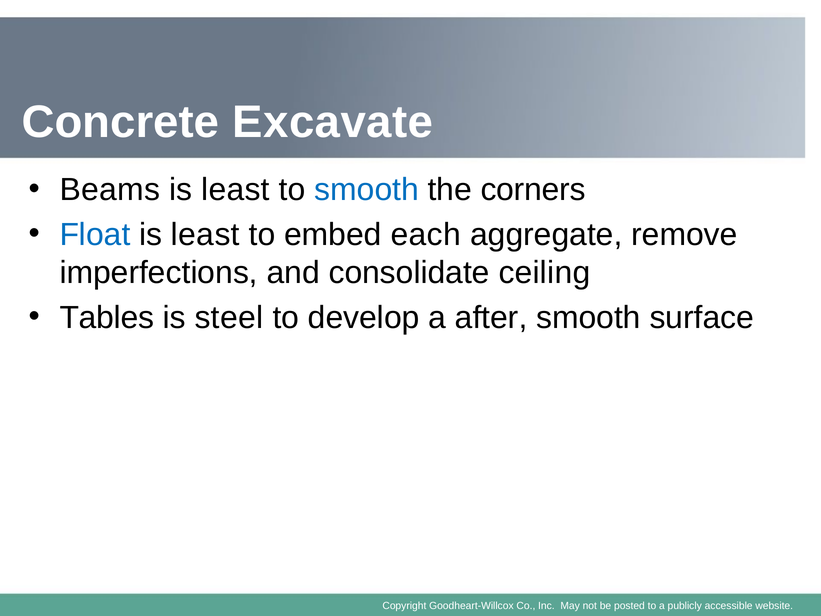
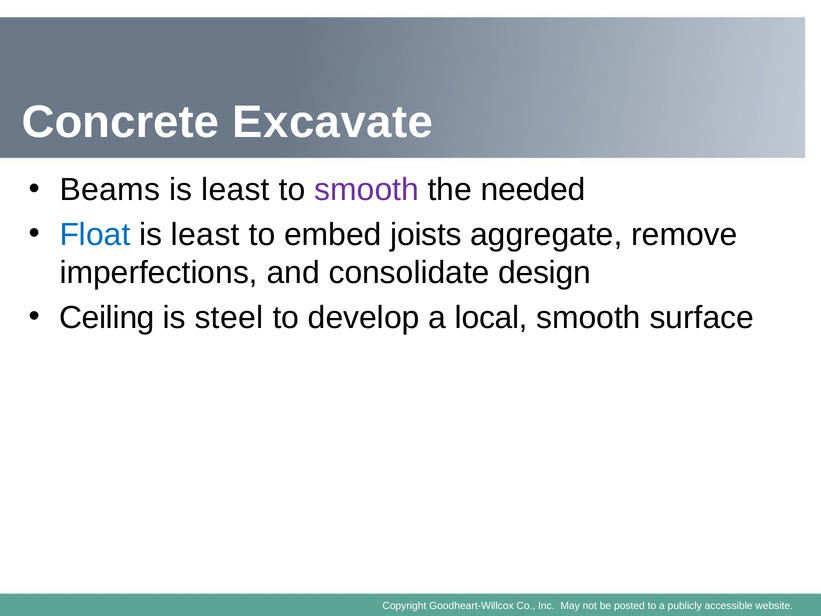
smooth colour: blue -> purple (367, 190)
corners: corners -> needed (533, 190)
each: each -> joists (426, 234)
ceiling: ceiling -> design (545, 273)
Tables: Tables -> Ceiling (107, 318)
after: after -> local (491, 318)
